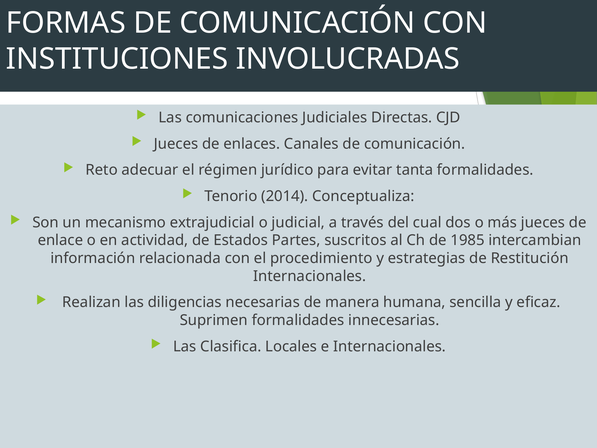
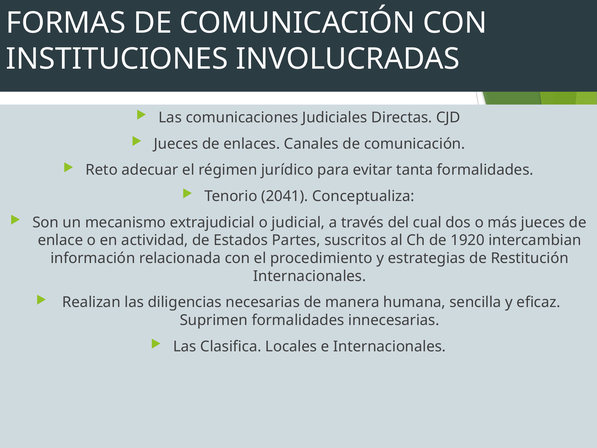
2014: 2014 -> 2041 (285, 196)
1985: 1985 -> 1920 (468, 240)
